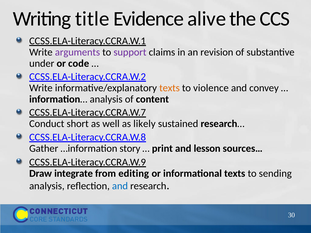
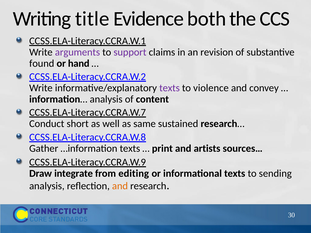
alive: alive -> both (207, 19)
under: under -> found (42, 63)
code: code -> hand (79, 63)
texts colour: orange -> purple (170, 88)
likely: likely -> same (145, 124)
…information story: story -> texts (130, 149)
lesson: lesson -> artists (207, 149)
and colour: blue -> orange (120, 186)
